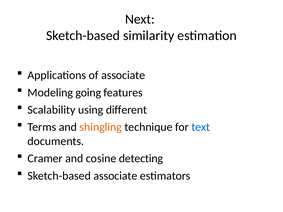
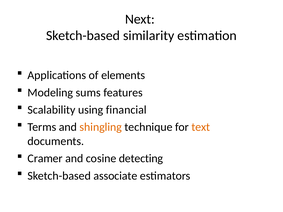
of associate: associate -> elements (123, 75)
going: going -> sums (88, 93)
different: different -> financial (126, 110)
text colour: blue -> orange (201, 127)
